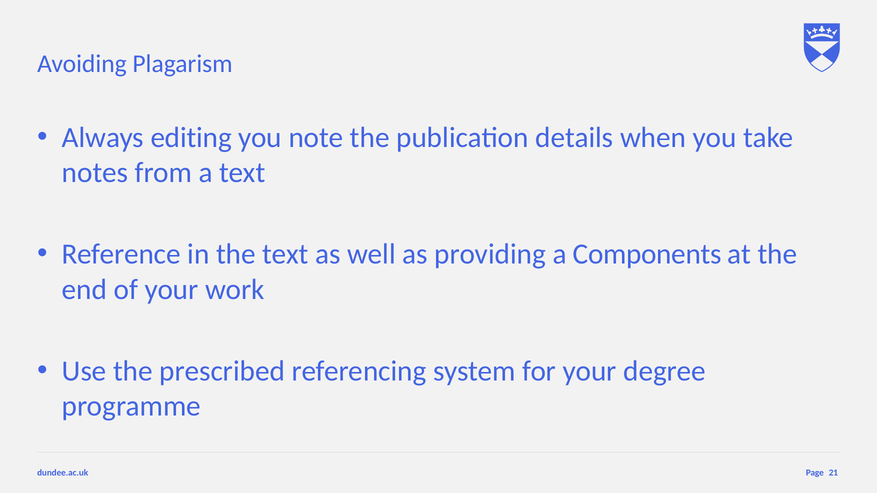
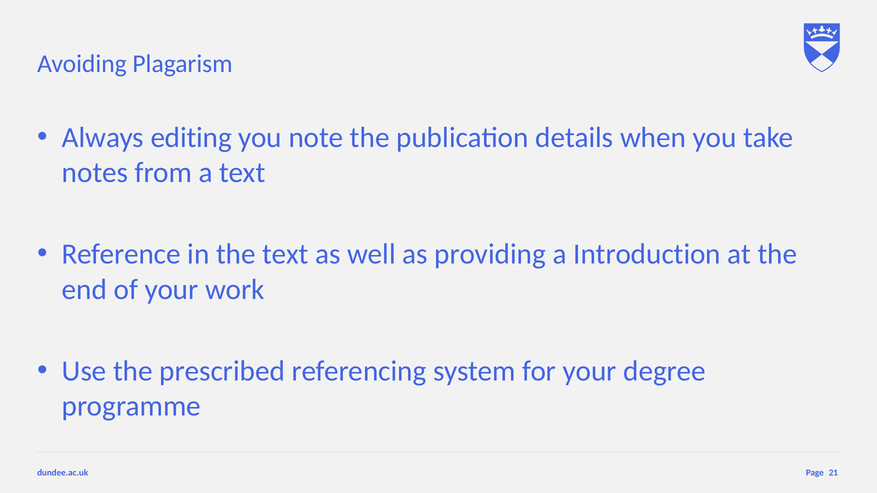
Components: Components -> Introduction (647, 254)
